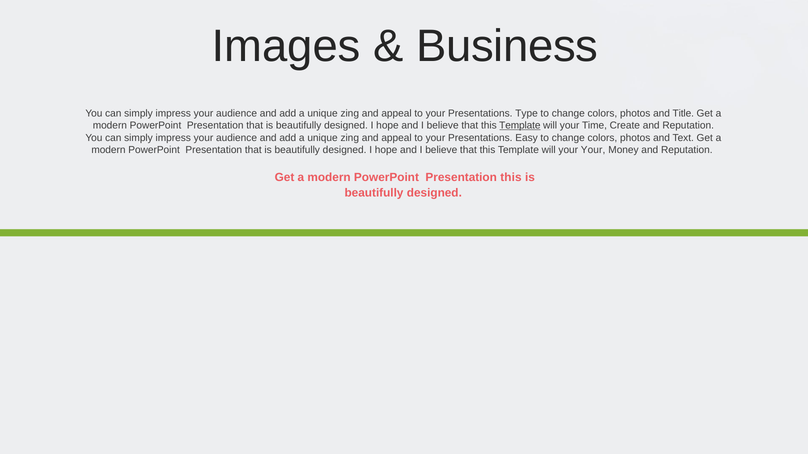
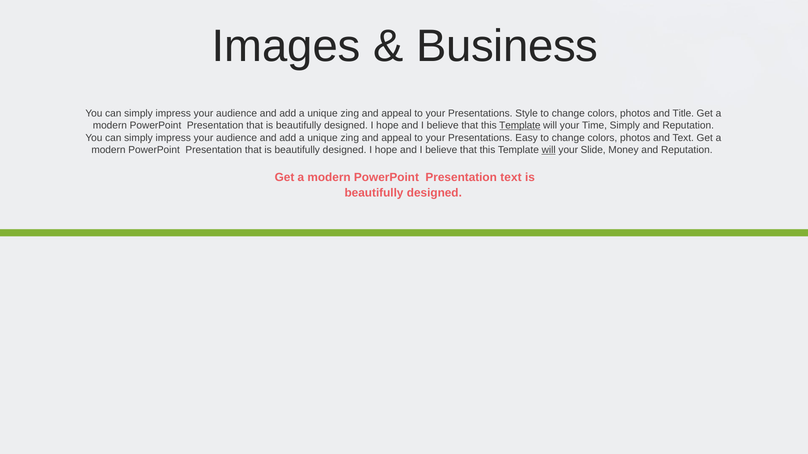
Type: Type -> Style (527, 114)
Time Create: Create -> Simply (625, 126)
will underline: none -> present (549, 150)
your Your: Your -> Slide (593, 150)
Presentation this: this -> text (511, 178)
